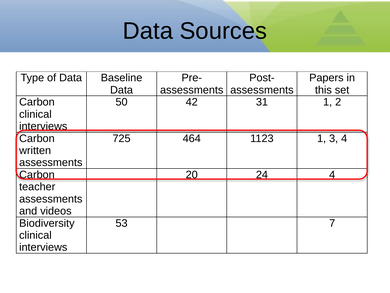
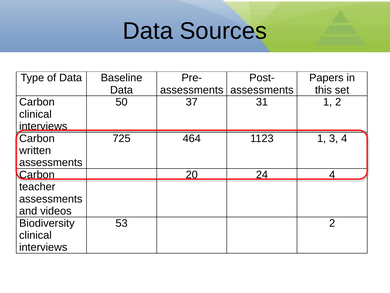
42: 42 -> 37 (192, 102)
53 7: 7 -> 2 (332, 223)
